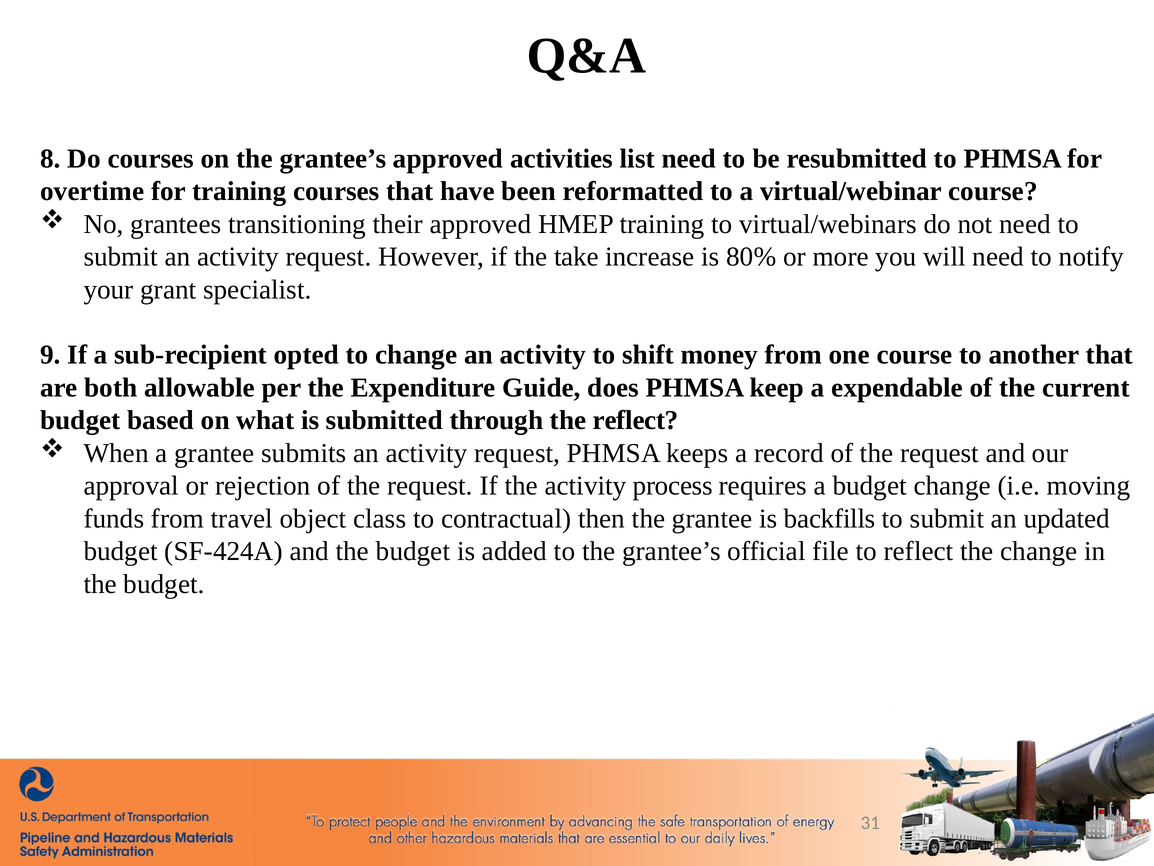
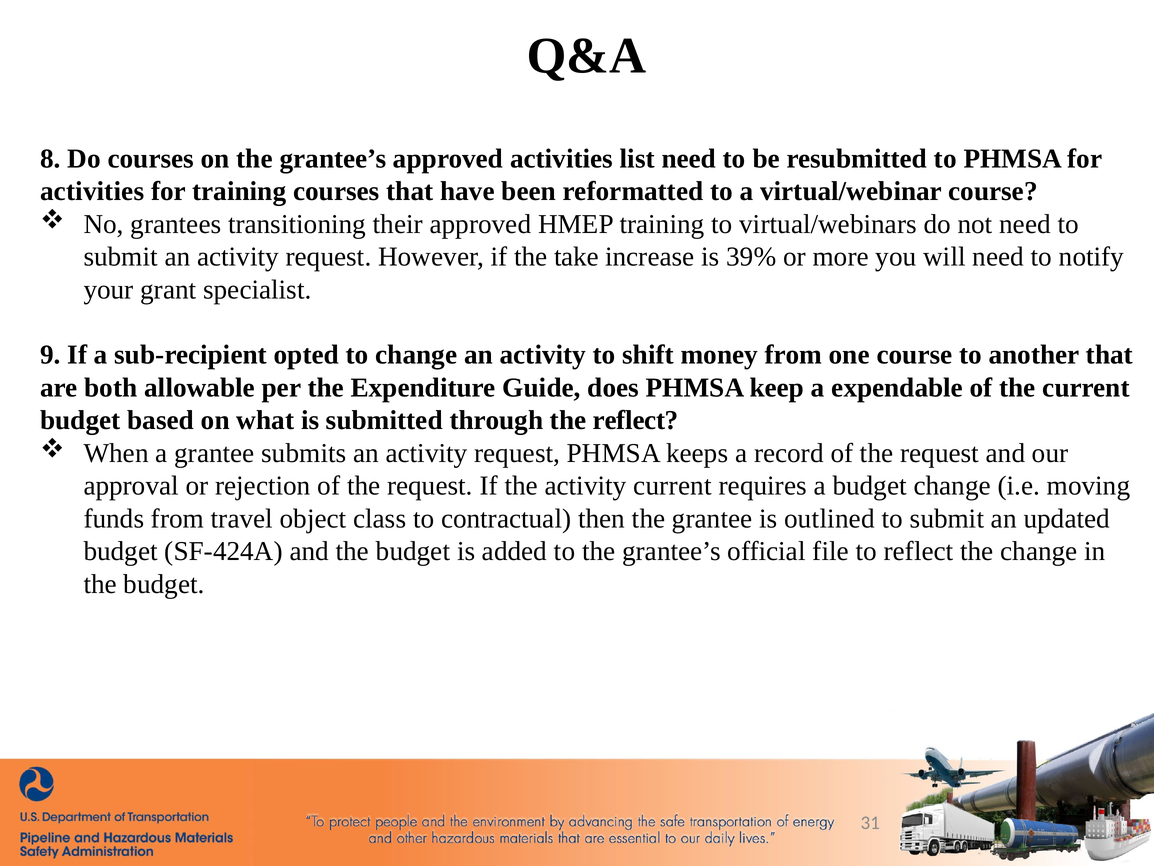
overtime: overtime -> activities (92, 191)
80%: 80% -> 39% (751, 257)
activity process: process -> current (673, 486)
backfills: backfills -> outlined (829, 518)
